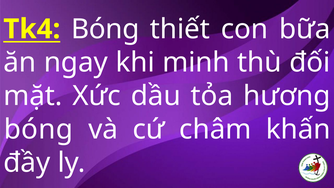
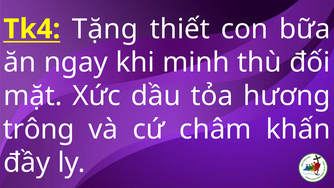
Bóng: Bóng -> Tặng (105, 29)
bóng: bóng -> trông (39, 129)
